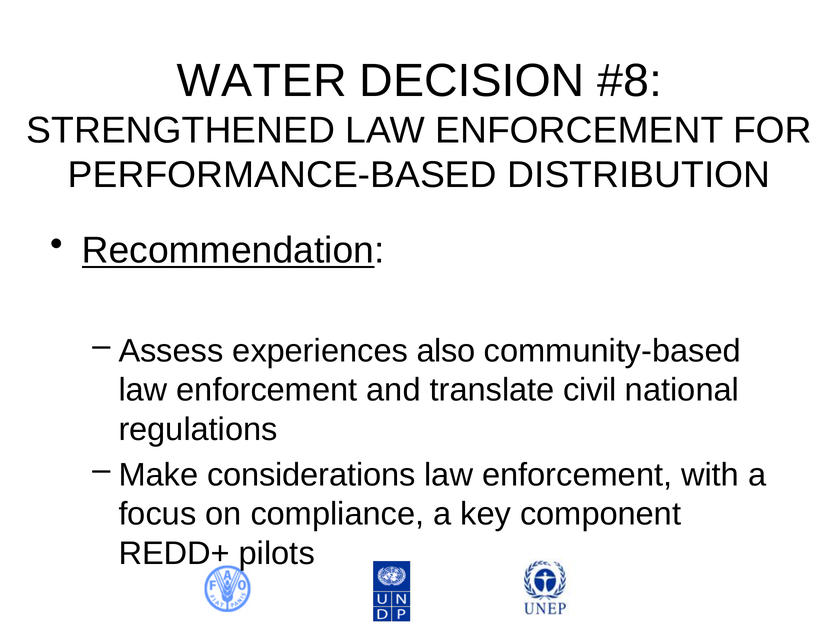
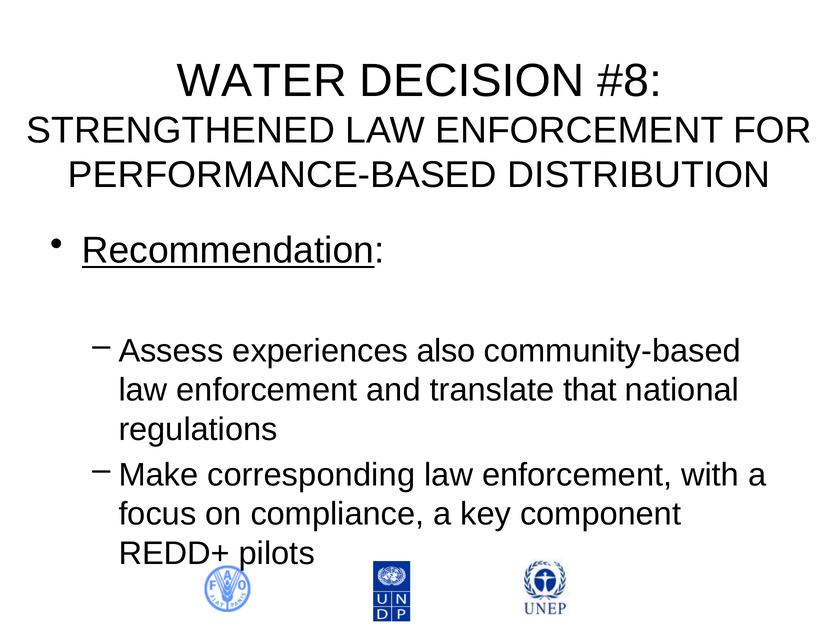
civil: civil -> that (590, 390)
considerations: considerations -> corresponding (311, 475)
